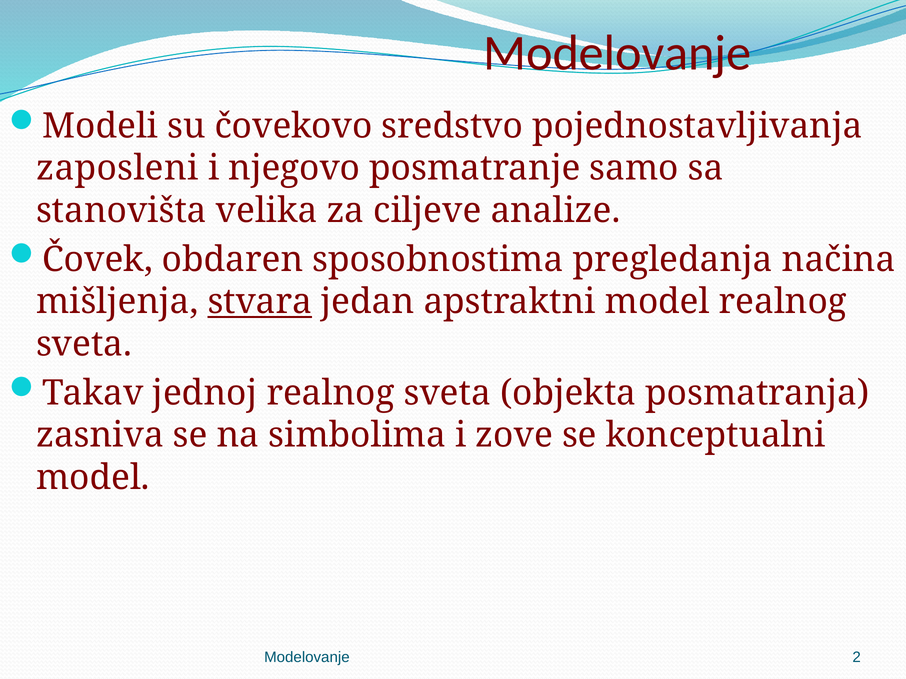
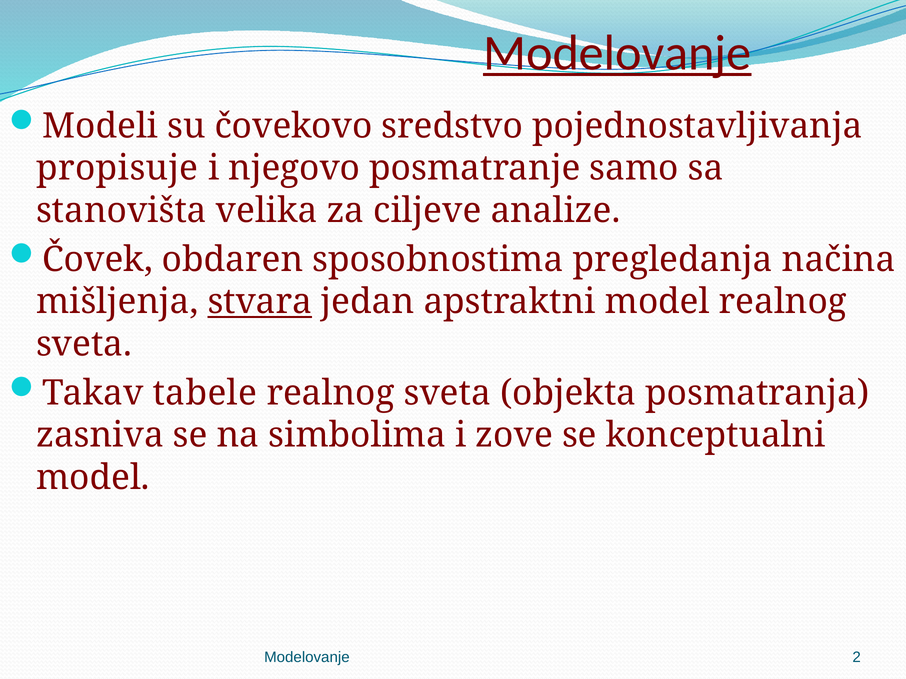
Modelovanje underline: none -> present (617, 53)
zaposleni: zaposleni -> propisuje (117, 168)
jednoj: jednoj -> tabele (205, 393)
